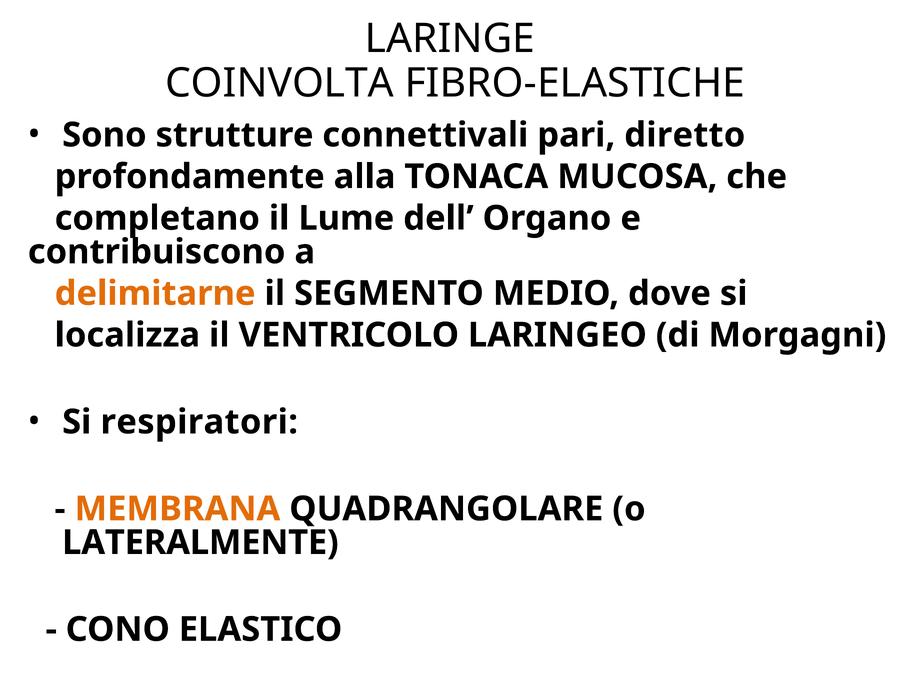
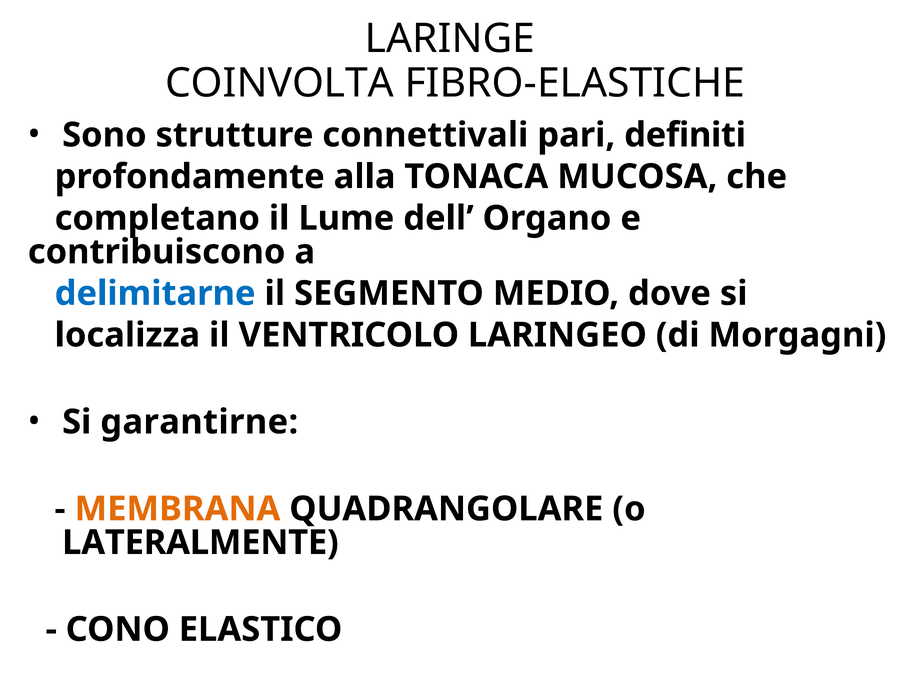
diretto: diretto -> definiti (685, 135)
delimitarne colour: orange -> blue (155, 293)
respiratori: respiratori -> garantirne (199, 422)
